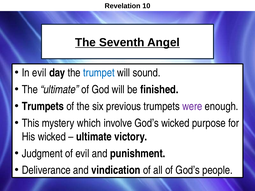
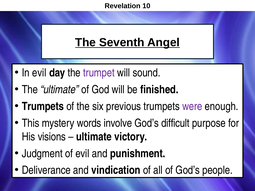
trumpet colour: blue -> purple (99, 73)
which: which -> words (89, 123)
God’s wicked: wicked -> difficult (175, 123)
His wicked: wicked -> visions (52, 137)
